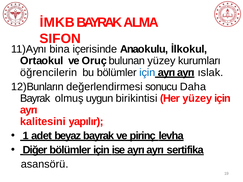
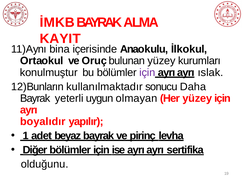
SIFON: SIFON -> KAYIT (60, 39)
öğrencilerin: öğrencilerin -> konulmuştur (49, 73)
için colour: blue -> purple (147, 73)
değerlendirmesi: değerlendirmesi -> kullanılmaktadır (104, 87)
olmuş: olmuş -> yeterli (69, 98)
birikintisi: birikintisi -> olmayan (137, 98)
kalitesini: kalitesini -> boyalıdır (43, 122)
asansörü: asansörü -> olduğunu (45, 164)
